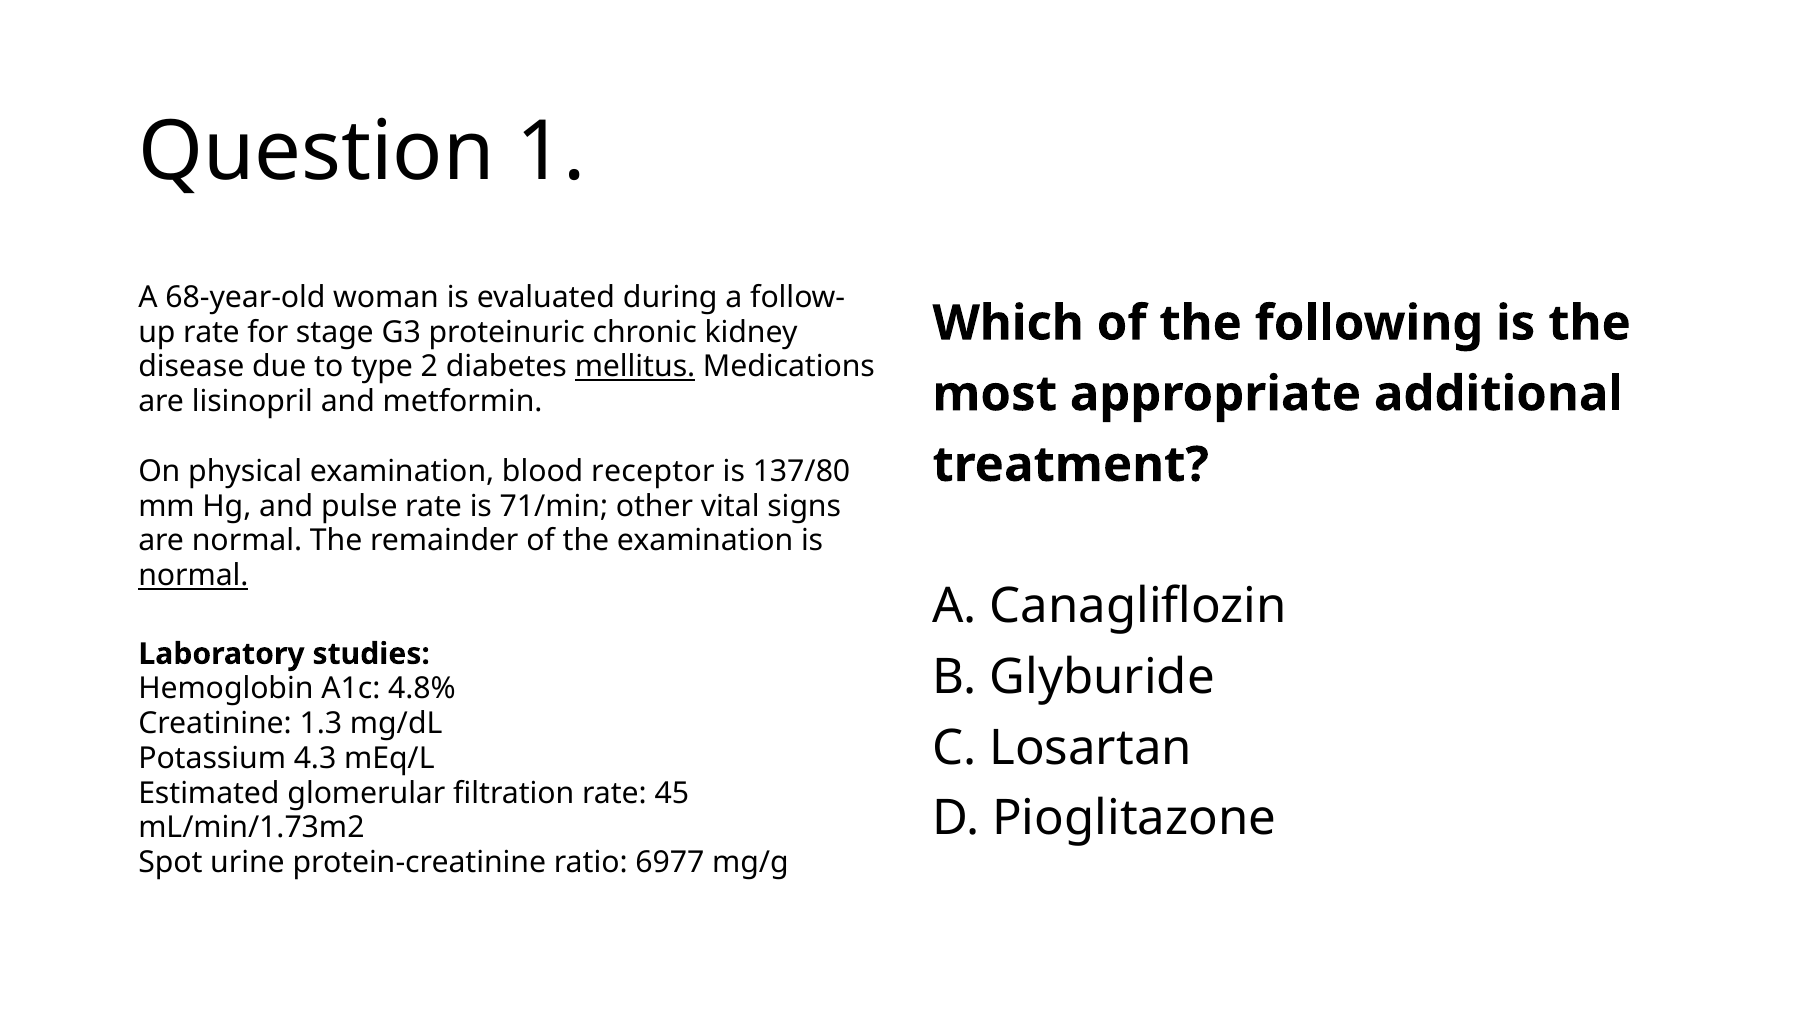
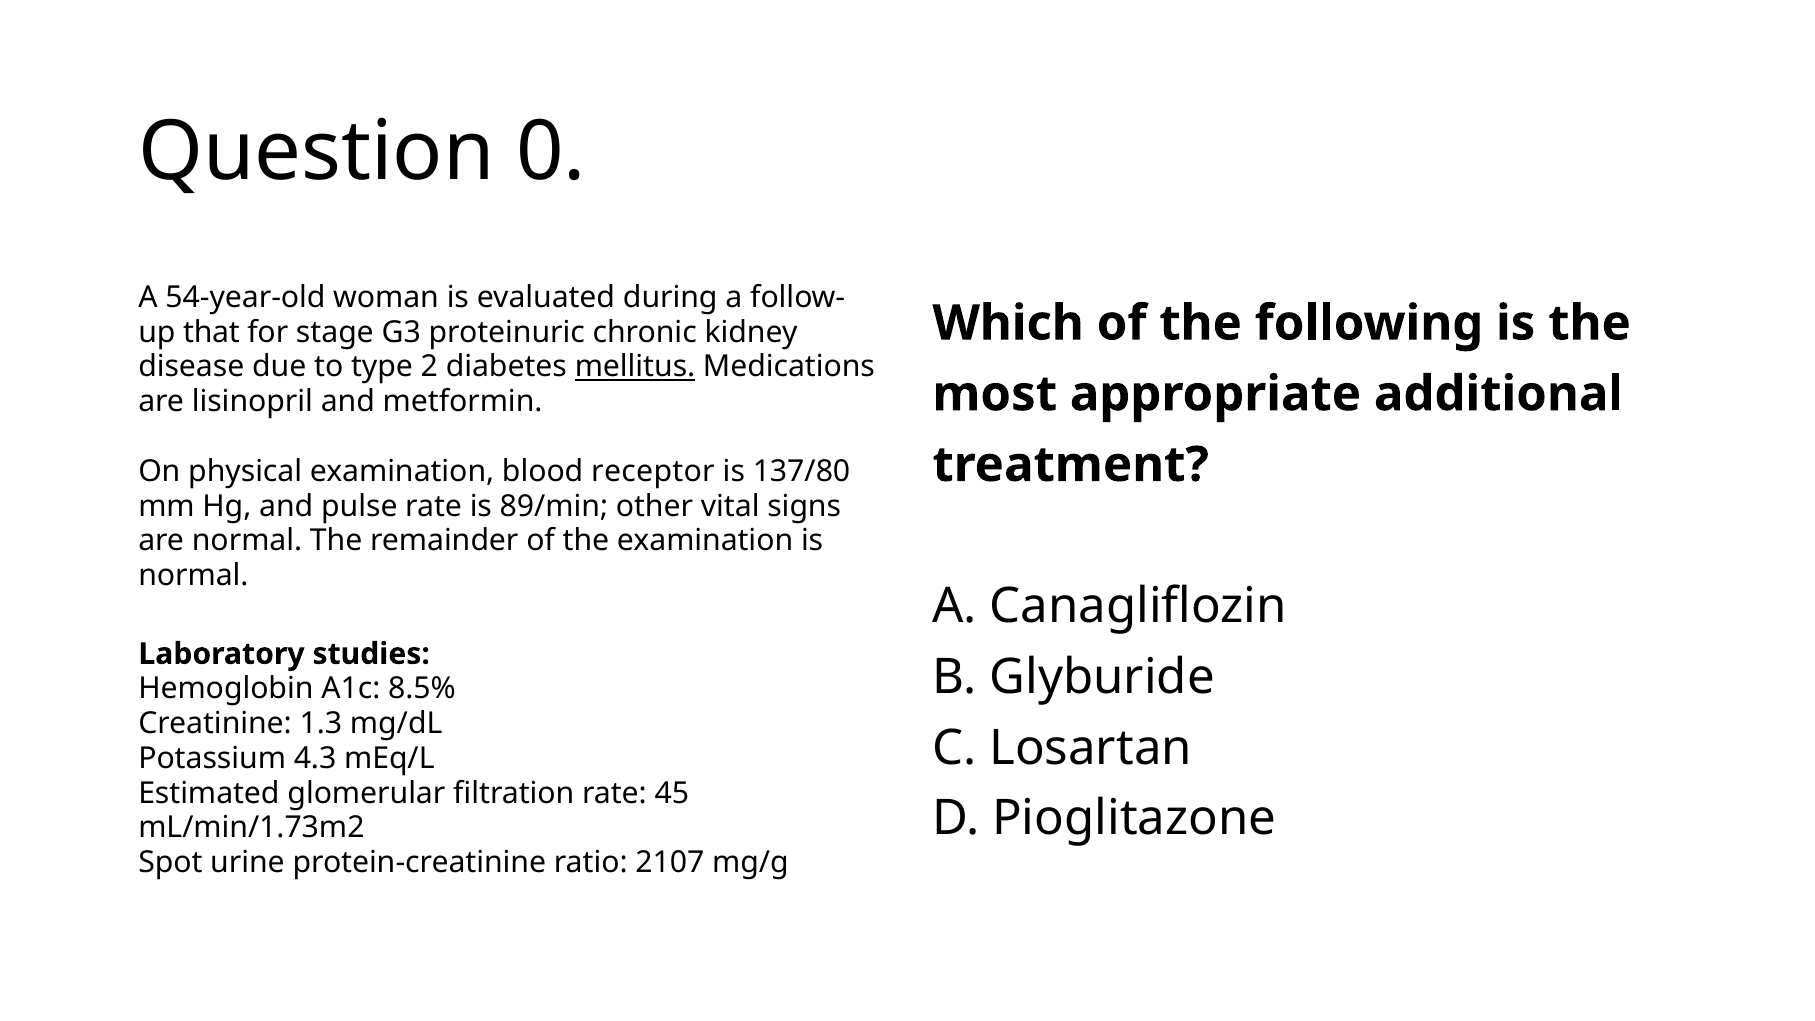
1: 1 -> 0 (551, 152)
68-year-old: 68-year-old -> 54-year-old (245, 297)
rate: rate -> that (211, 332)
71/min: 71/min -> 89/min (554, 506)
normal underline: present -> none (193, 576)
4.8%: 4.8% -> 8.5% (422, 689)
6977: 6977 -> 2107 (670, 863)
